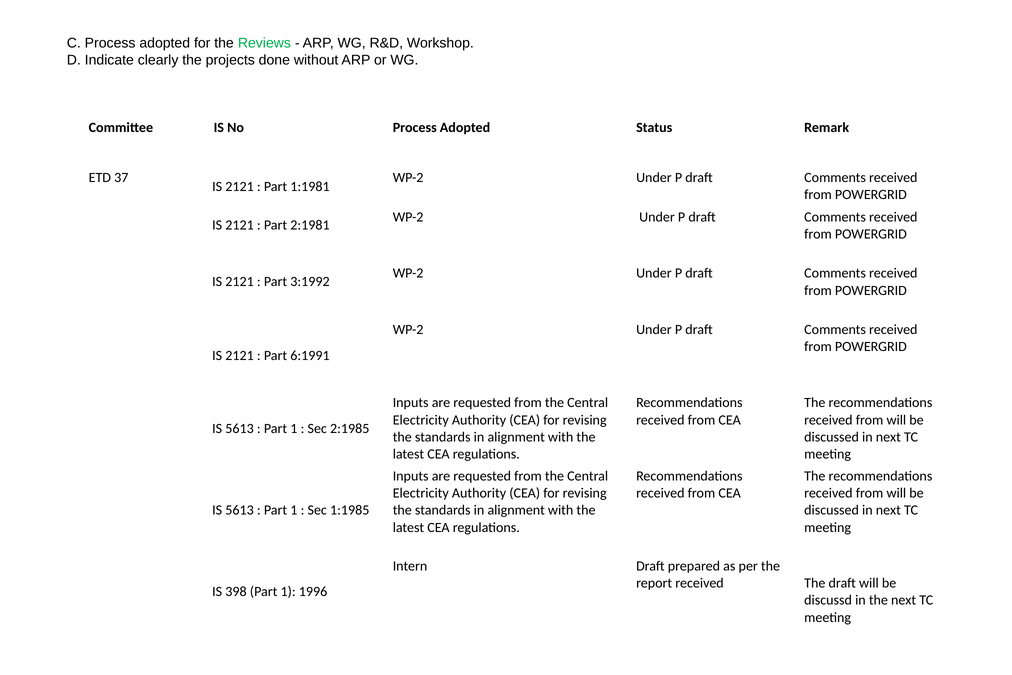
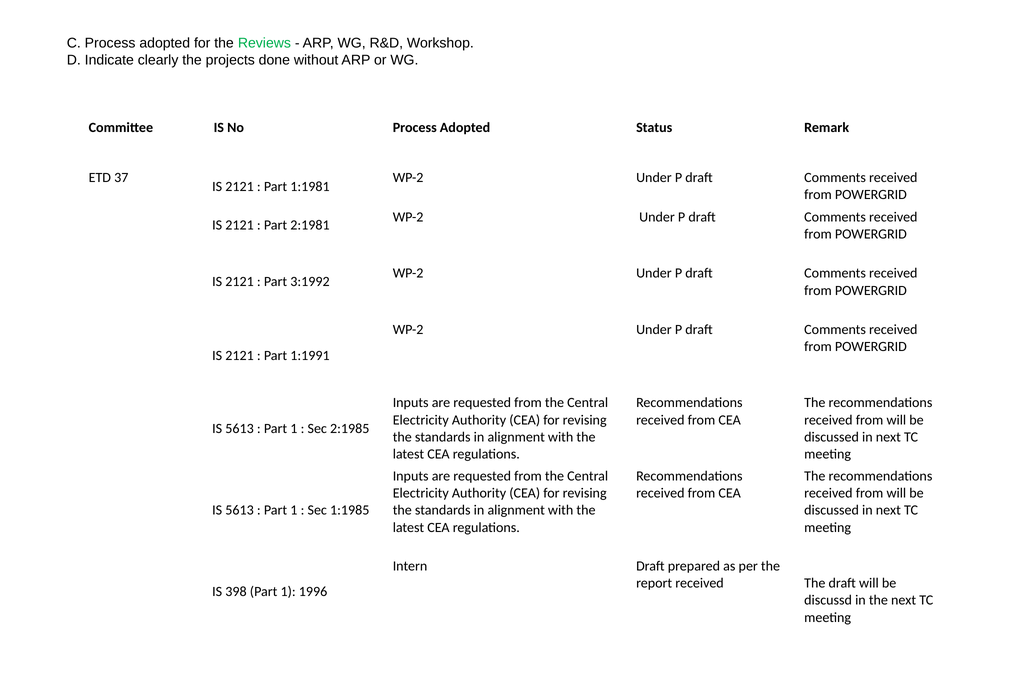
6:1991: 6:1991 -> 1:1991 (310, 355)
